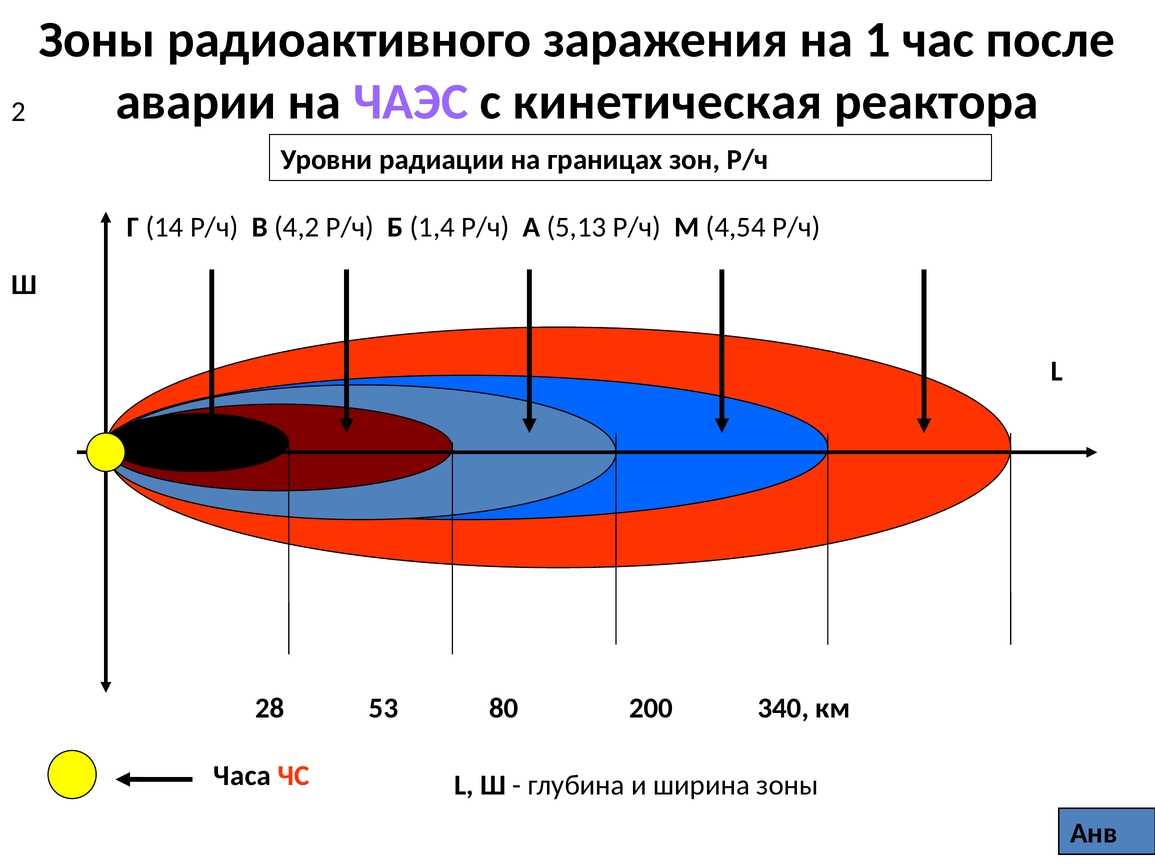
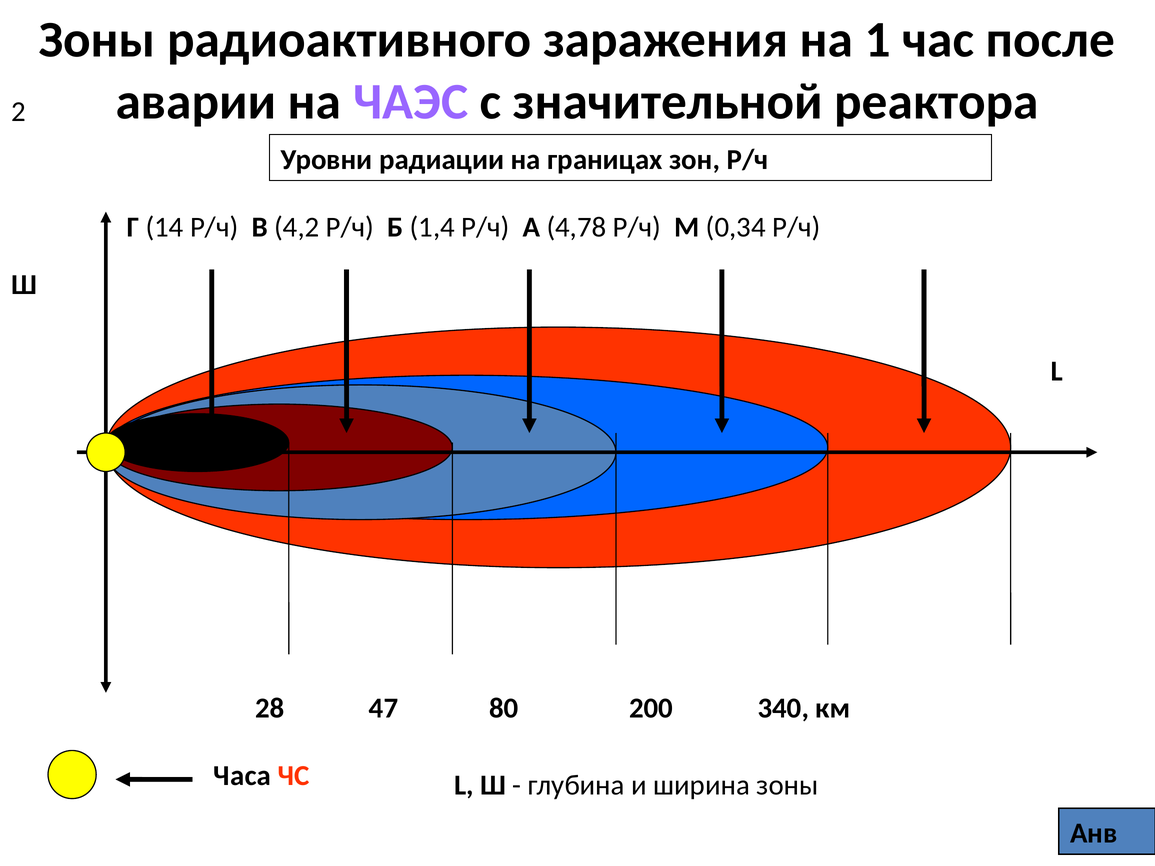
кинетическая: кинетическая -> значительной (668, 102)
5,13: 5,13 -> 4,78 (576, 227)
4,54: 4,54 -> 0,34 (736, 227)
53: 53 -> 47 (384, 708)
